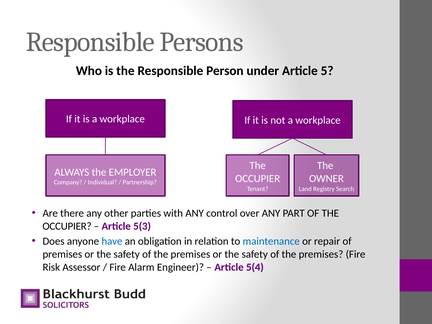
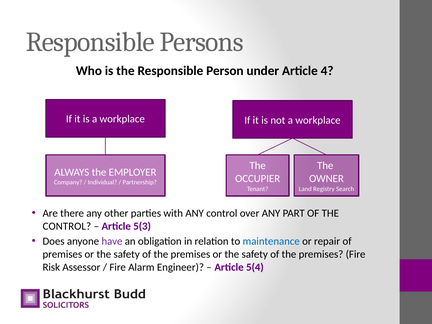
5: 5 -> 4 (327, 71)
OCCUPIER: OCCUPIER -> CONTROL (67, 226)
have colour: blue -> purple (112, 241)
